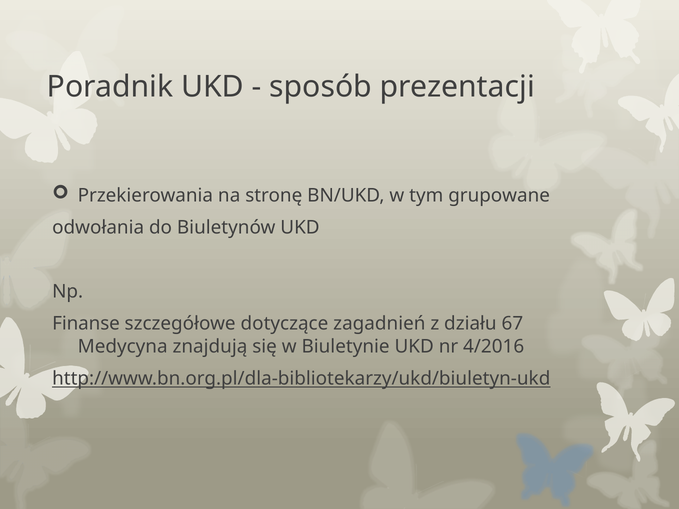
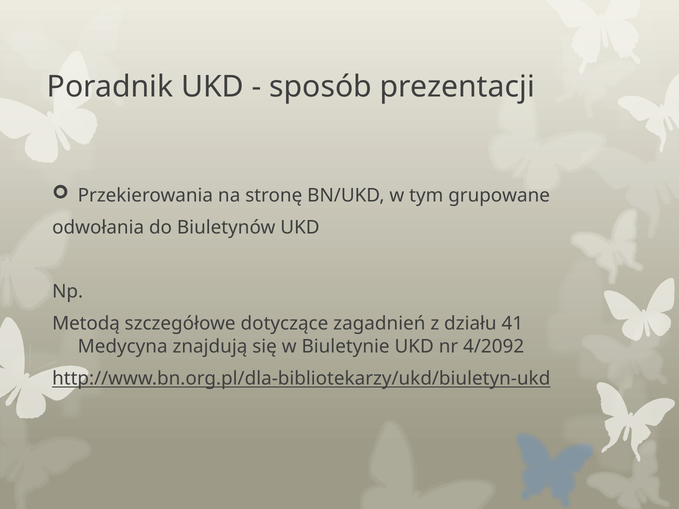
Finanse: Finanse -> Metodą (86, 324)
67: 67 -> 41 (512, 324)
4/2016: 4/2016 -> 4/2092 (494, 347)
